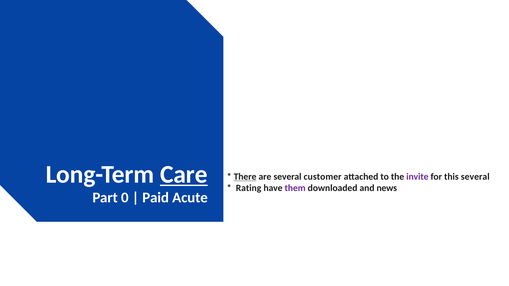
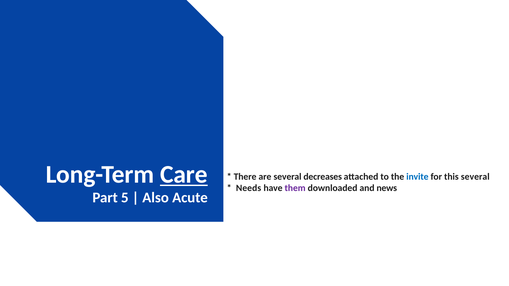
There underline: present -> none (245, 177)
customer: customer -> decreases (323, 177)
invite colour: purple -> blue (417, 177)
Rating: Rating -> Needs (249, 188)
0: 0 -> 5 (125, 198)
Paid: Paid -> Also (156, 198)
